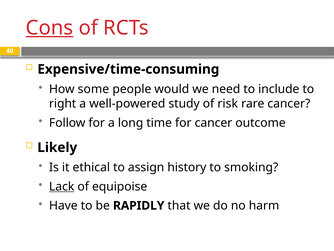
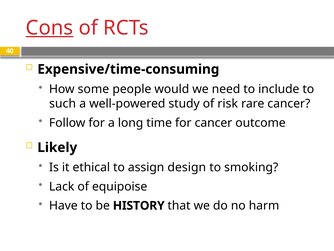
right: right -> such (63, 103)
history: history -> design (187, 167)
Lack underline: present -> none (62, 186)
RAPIDLY: RAPIDLY -> HISTORY (139, 205)
